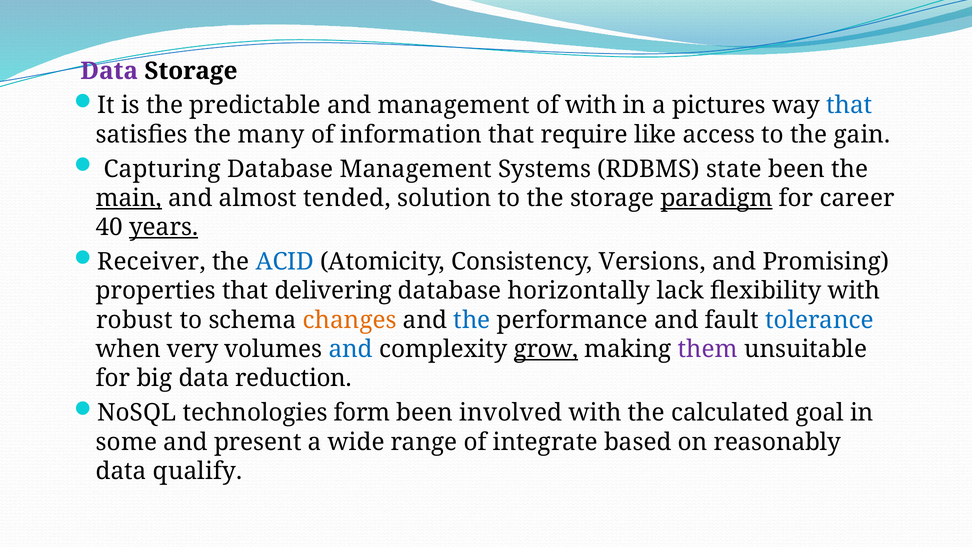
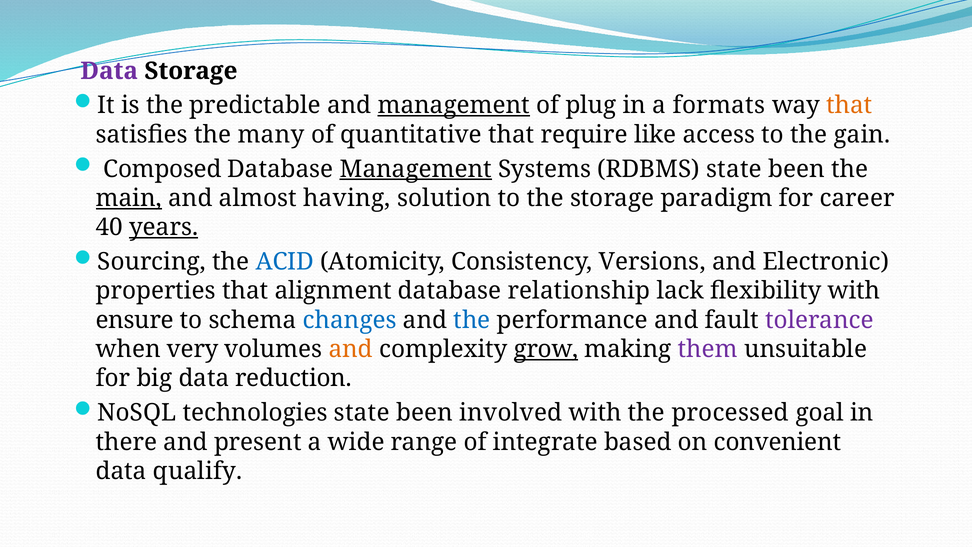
management underline: none -> present (454, 105)
of with: with -> plug (591, 105)
pictures: pictures -> formats (719, 105)
that colour: blue -> orange (849, 105)
information: information -> quantitative (411, 135)
Capturing: Capturing -> Composed (162, 169)
Management underline: none -> present (416, 169)
tended: tended -> having (347, 198)
paradigm underline: present -> none (717, 198)
Receiver: Receiver -> Sourcing (152, 262)
Promising: Promising -> Electronic (826, 262)
delivering: delivering -> alignment (333, 291)
horizontally: horizontally -> relationship (579, 291)
robust: robust -> ensure (135, 320)
changes colour: orange -> blue (350, 320)
tolerance colour: blue -> purple (819, 320)
and colour: blue -> orange (351, 349)
technologies form: form -> state (362, 413)
calculated: calculated -> processed (730, 413)
some: some -> there (127, 442)
reasonably: reasonably -> convenient (777, 442)
